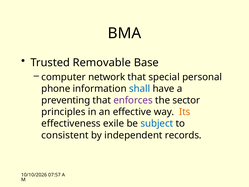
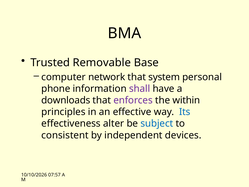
special: special -> system (164, 77)
shall colour: blue -> purple (140, 89)
preventing: preventing -> downloads (66, 100)
sector: sector -> within (186, 100)
Its colour: orange -> blue (185, 112)
exile: exile -> alter (114, 123)
records: records -> devices (183, 135)
